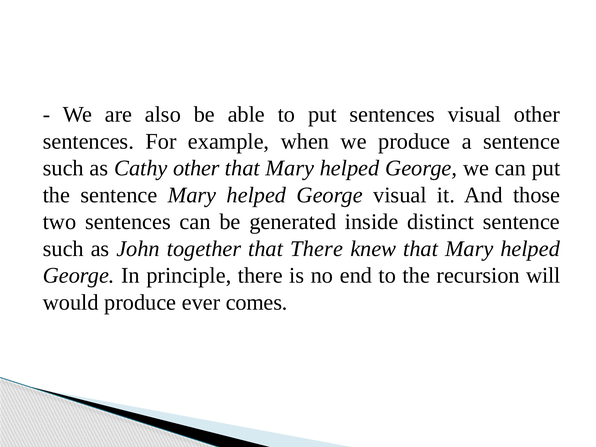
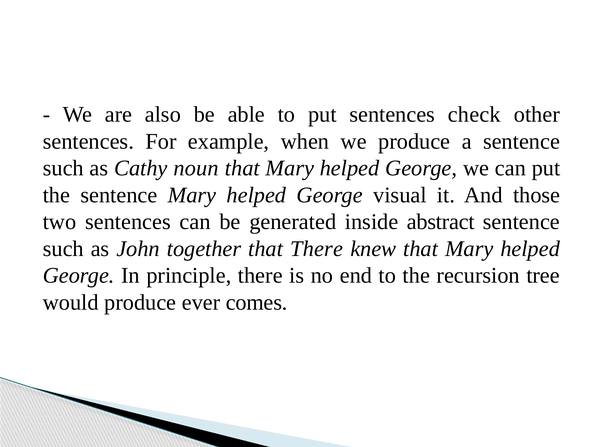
sentences visual: visual -> check (474, 114)
Cathy other: other -> noun (196, 168)
distinct: distinct -> abstract (441, 222)
will: will -> tree (543, 276)
